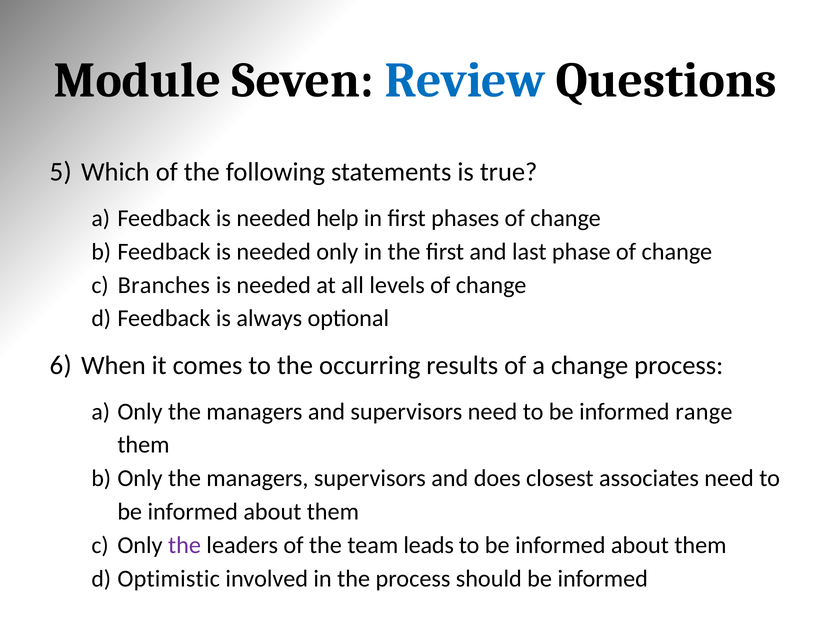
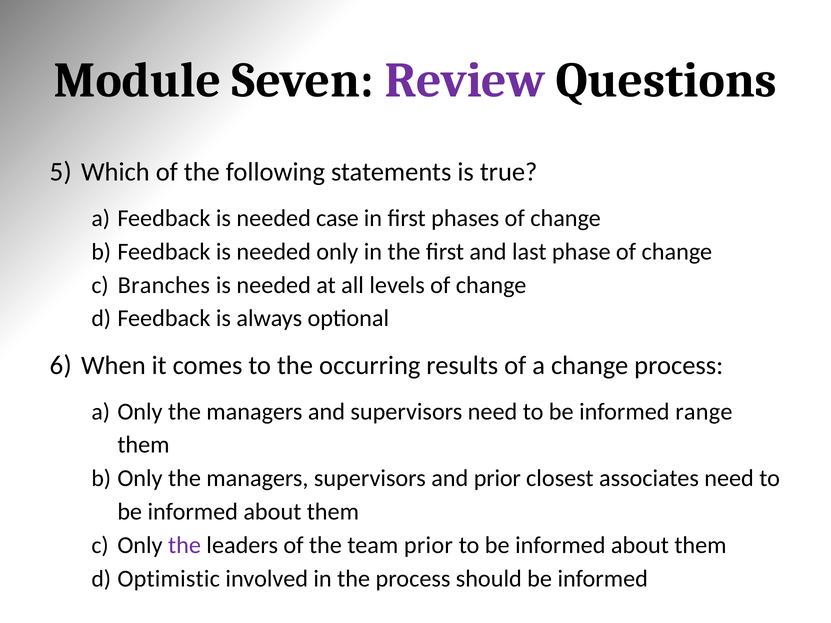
Review colour: blue -> purple (465, 80)
help: help -> case (337, 218)
and does: does -> prior (497, 479)
team leads: leads -> prior (428, 545)
